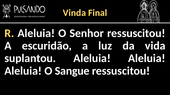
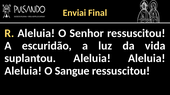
Vinda: Vinda -> Enviai (74, 13)
